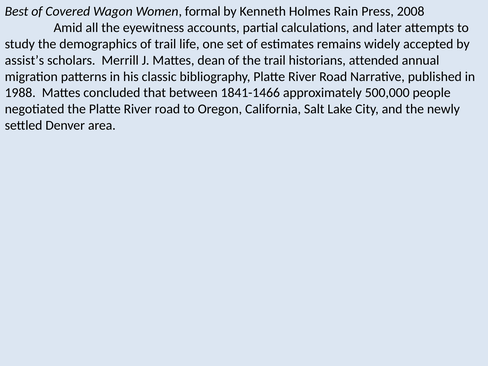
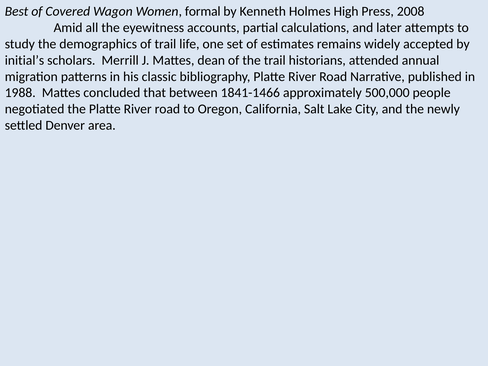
Rain: Rain -> High (346, 11)
assist’s: assist’s -> initial’s (24, 60)
